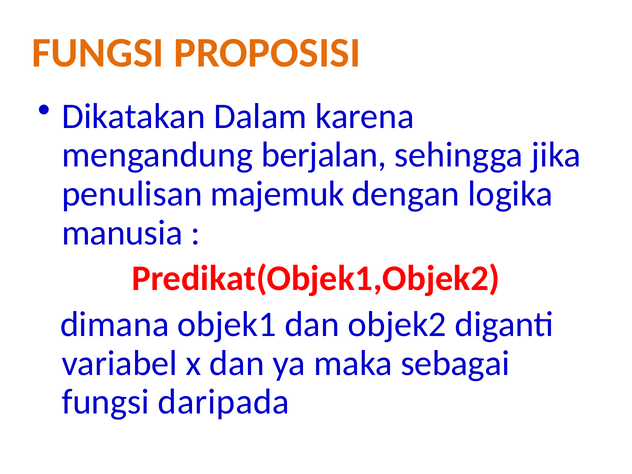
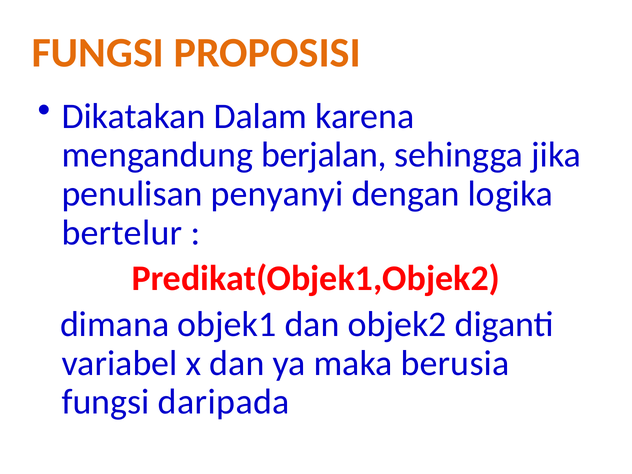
majemuk: majemuk -> penyanyi (277, 194)
manusia: manusia -> bertelur (122, 233)
sebagai: sebagai -> berusia (455, 363)
